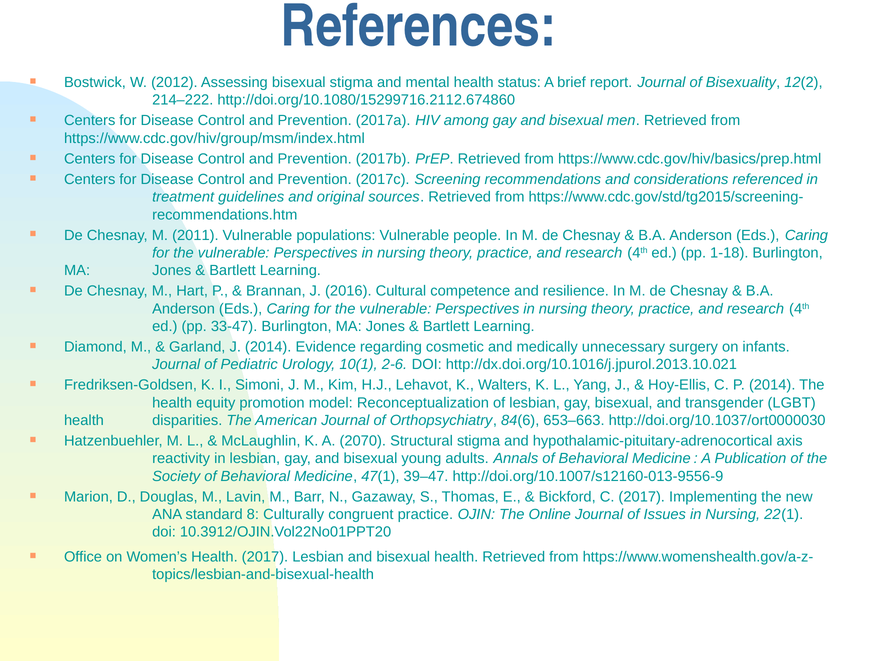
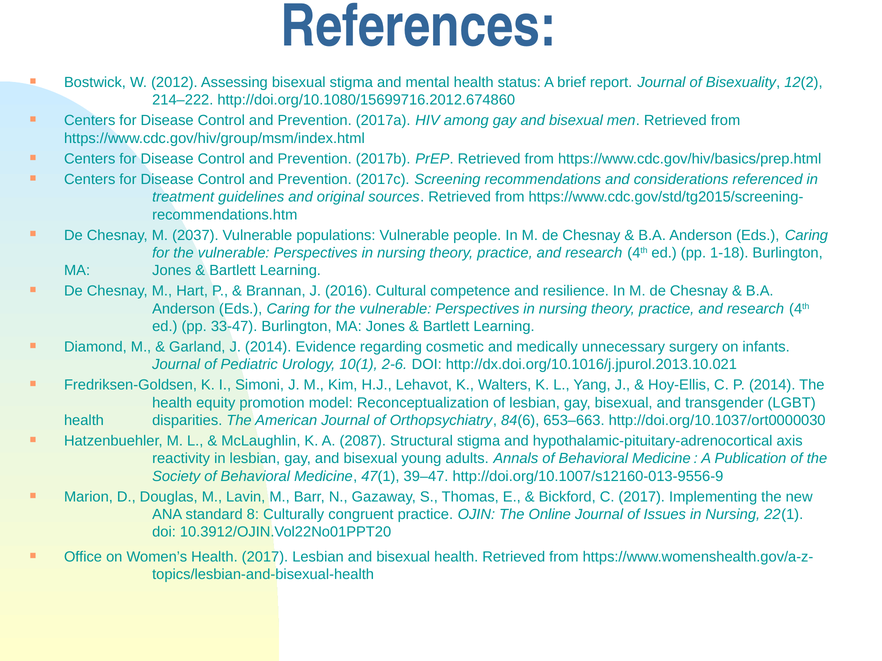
http://doi.org/10.1080/15299716.2112.674860: http://doi.org/10.1080/15299716.2112.674860 -> http://doi.org/10.1080/15699716.2012.674860 (366, 100)
2011: 2011 -> 2037 (195, 235)
2070: 2070 -> 2087 (363, 441)
